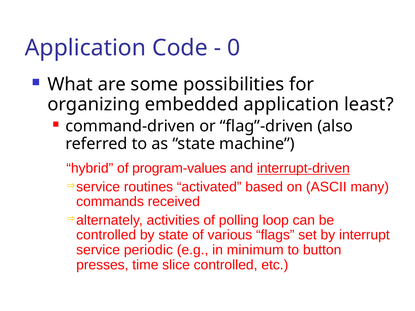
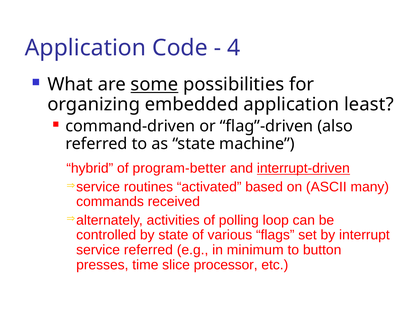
0: 0 -> 4 (234, 48)
some underline: none -> present (154, 85)
program-values: program-values -> program-better (179, 169)
service periodic: periodic -> referred (148, 250)
slice controlled: controlled -> processor (226, 265)
